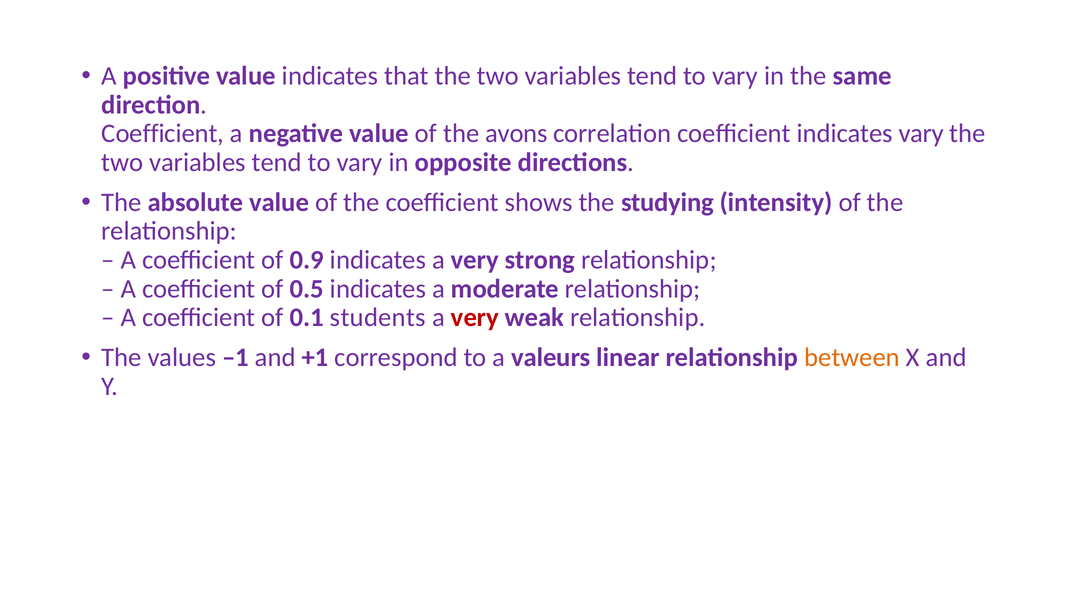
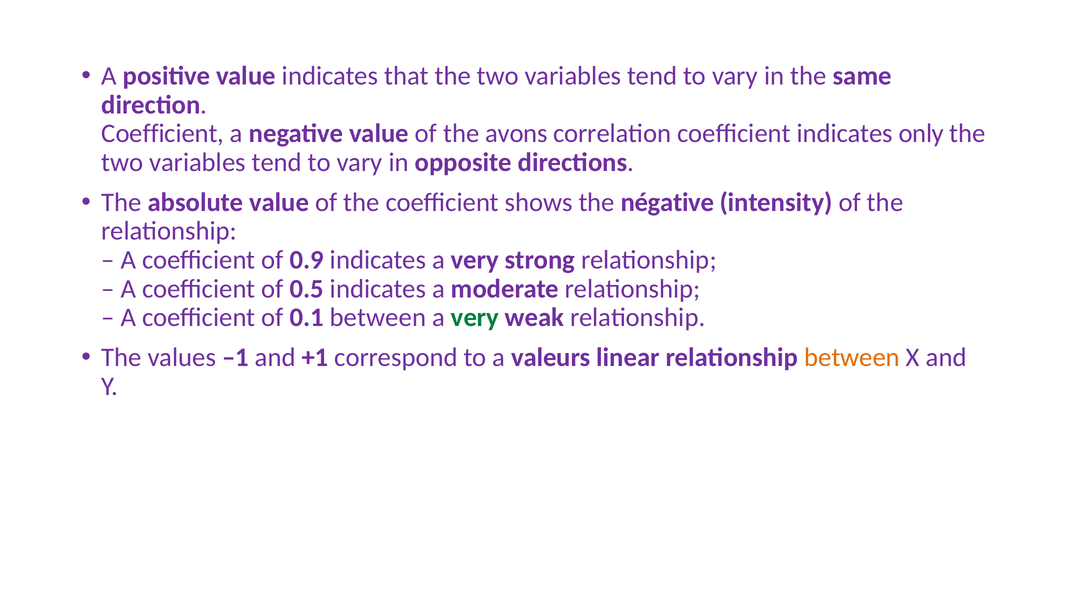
indicates vary: vary -> only (921, 133)
studying: studying -> négative (667, 202)
0.1 students: students -> between (378, 318)
very colour: red -> green (475, 318)
